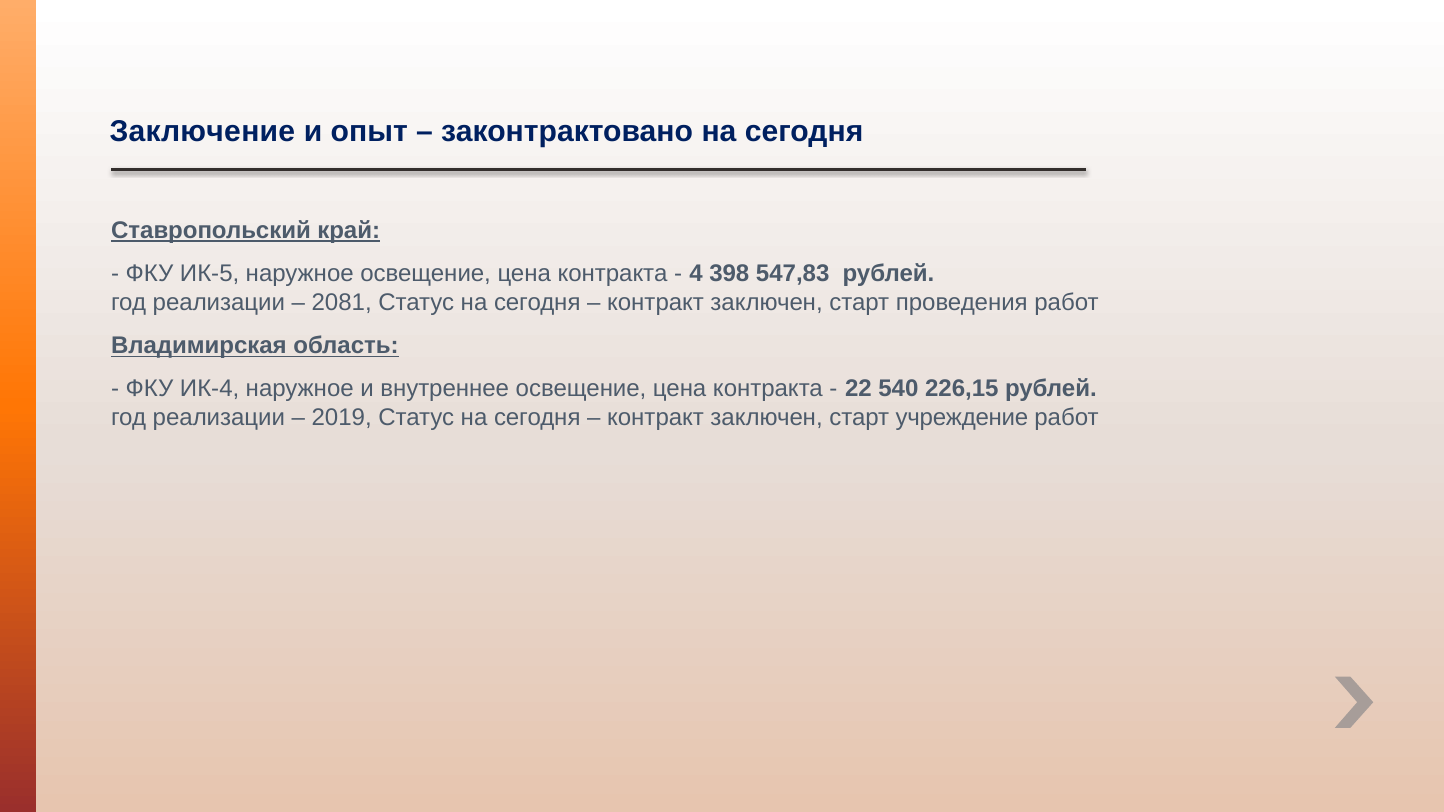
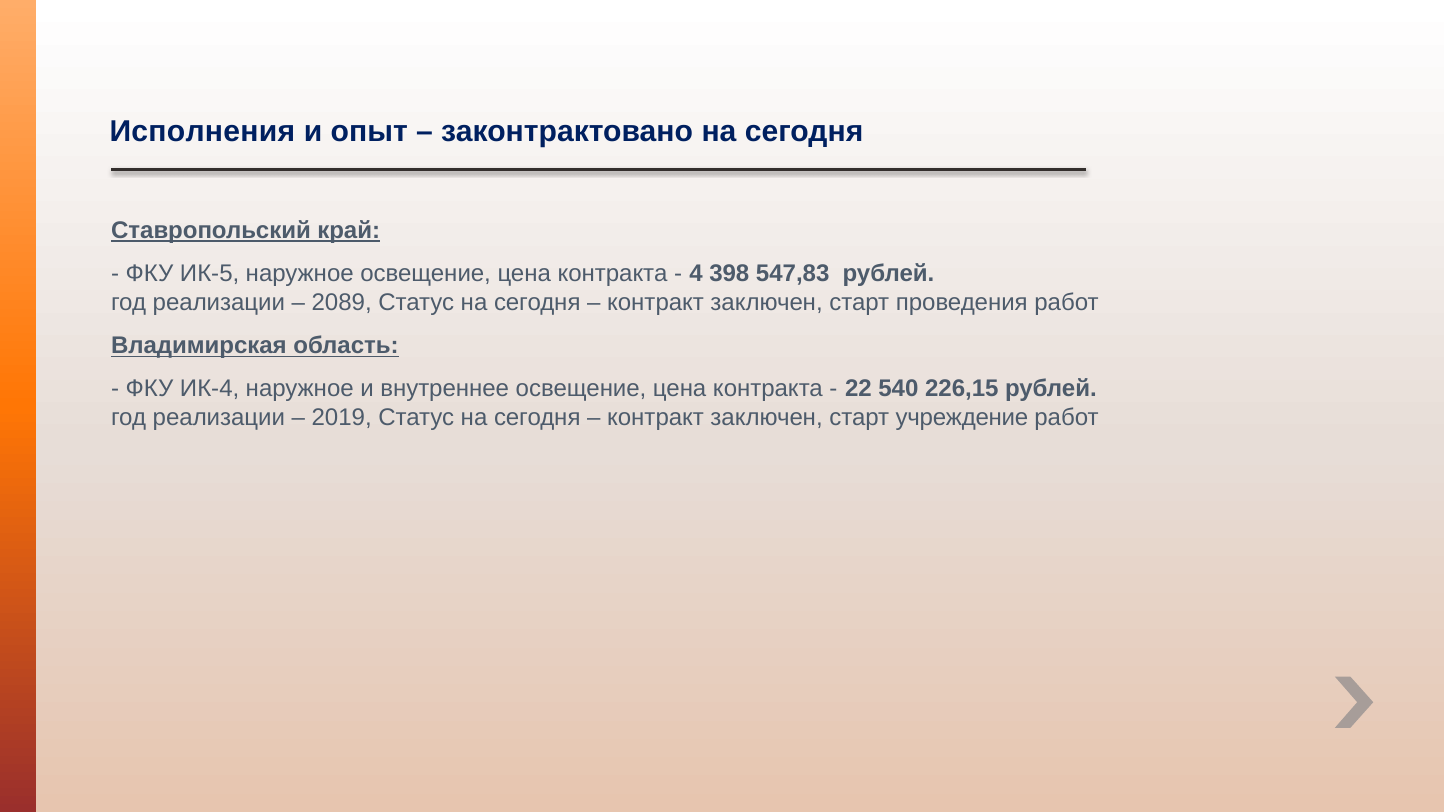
Заключение: Заключение -> Исполнения (202, 131)
2081: 2081 -> 2089 (342, 302)
